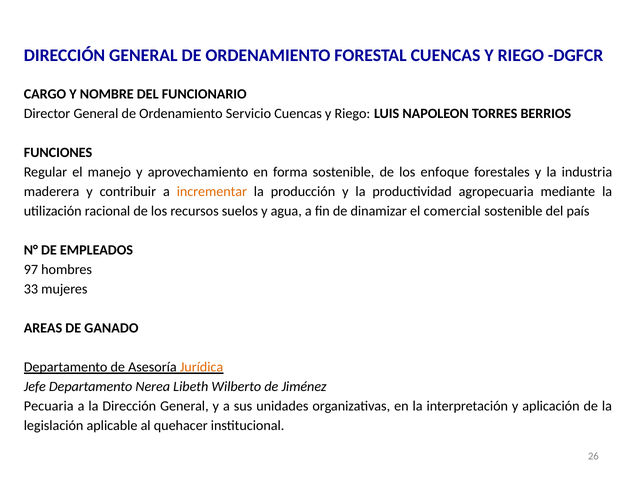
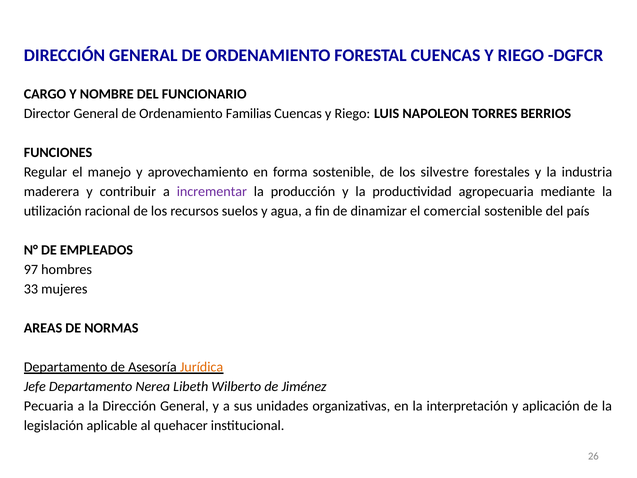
Servicio: Servicio -> Familias (249, 113)
enfoque: enfoque -> silvestre (445, 172)
incrementar colour: orange -> purple (212, 191)
GANADO: GANADO -> NORMAS (111, 328)
